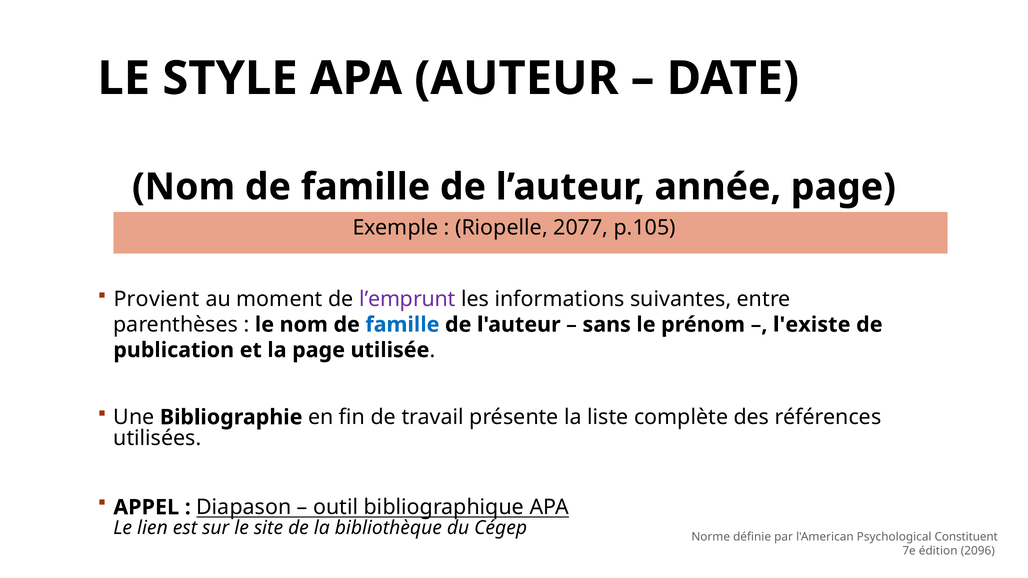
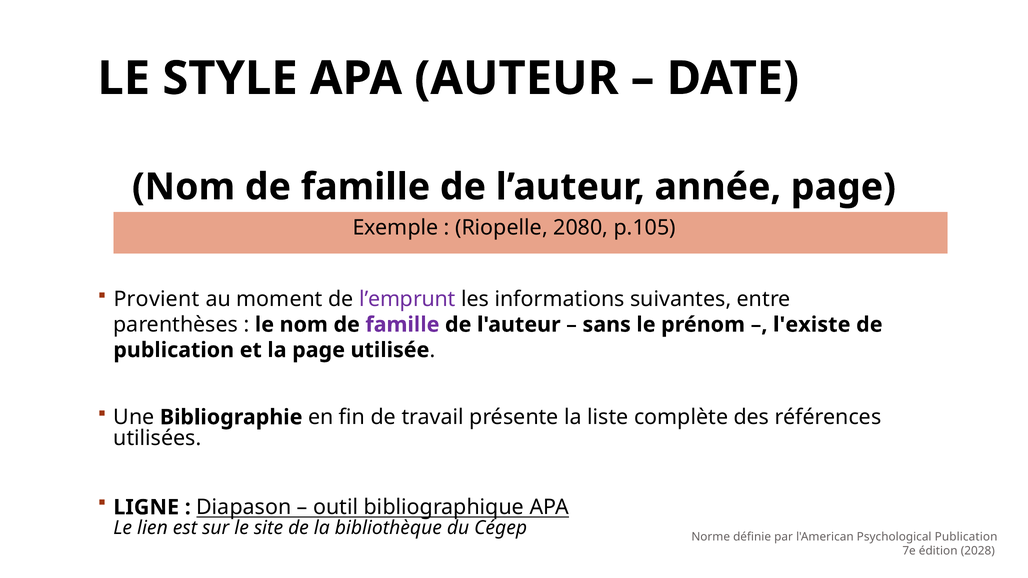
2077: 2077 -> 2080 (581, 228)
famille colour: blue -> purple (402, 325)
APPEL: APPEL -> LIGNE (146, 508)
Psychological Constituent: Constituent -> Publication (966, 537)
2096: 2096 -> 2028 (978, 551)
